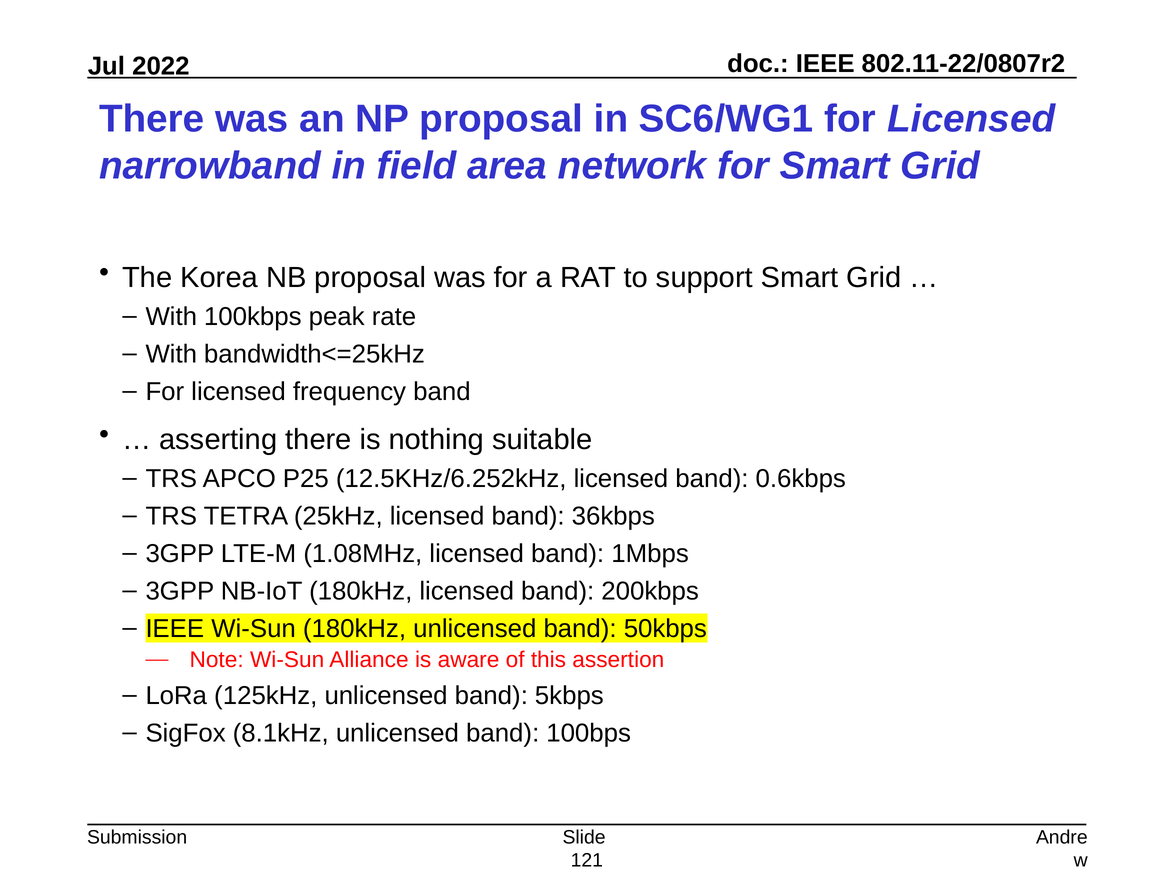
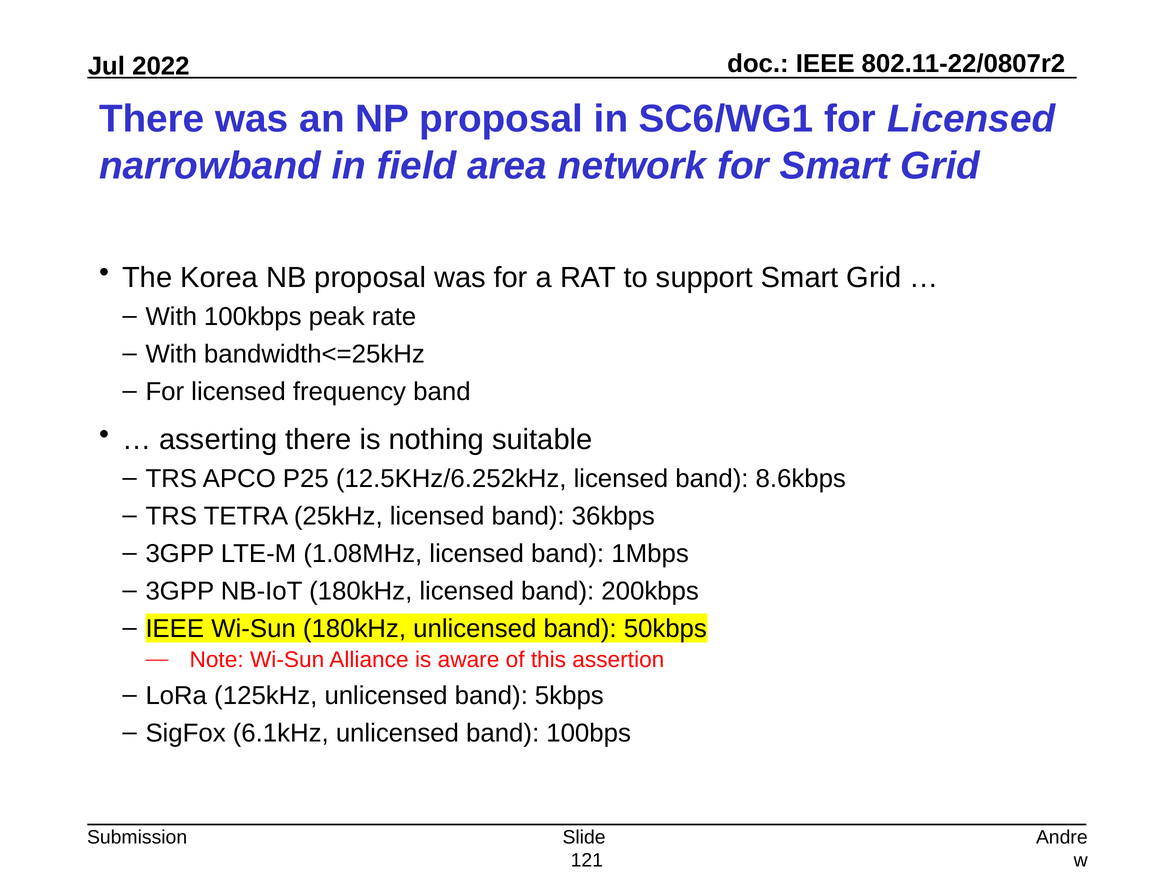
0.6kbps: 0.6kbps -> 8.6kbps (801, 479)
8.1kHz: 8.1kHz -> 6.1kHz (281, 733)
